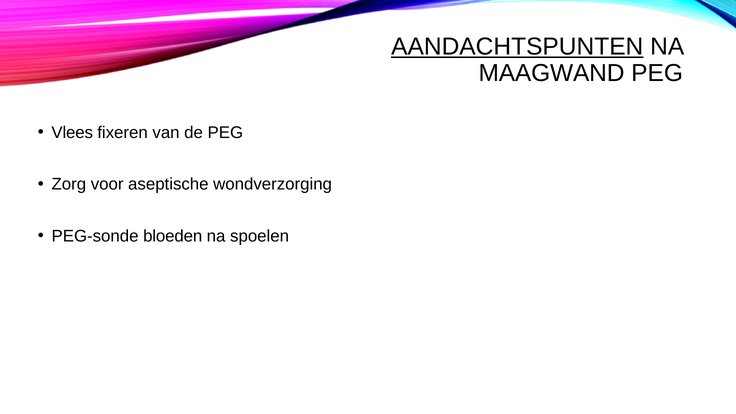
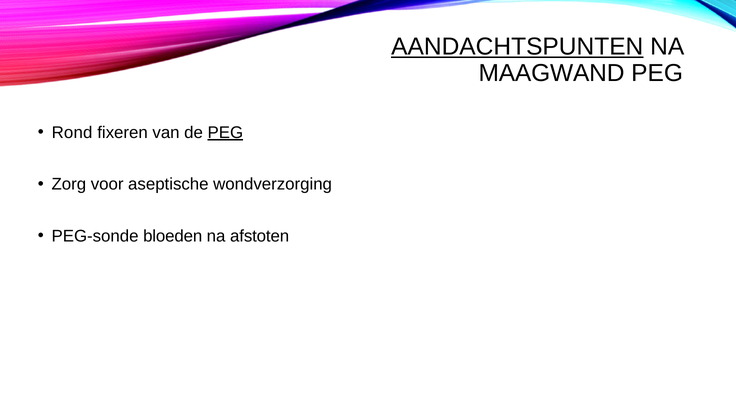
Vlees: Vlees -> Rond (72, 132)
PEG underline: none -> present (225, 132)
spoelen: spoelen -> afstoten (260, 236)
